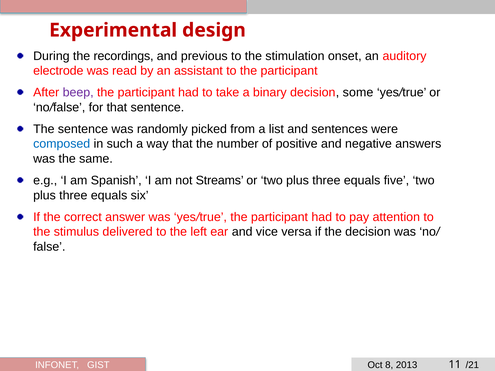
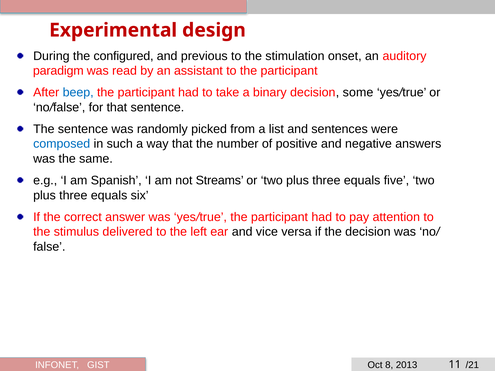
recordings: recordings -> configured (124, 56)
electrode: electrode -> paradigm (58, 71)
beep colour: purple -> blue (78, 93)
